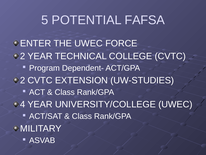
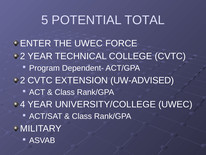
FAFSA: FAFSA -> TOTAL (145, 20)
UW-STUDIES: UW-STUDIES -> UW-ADVISED (142, 80)
